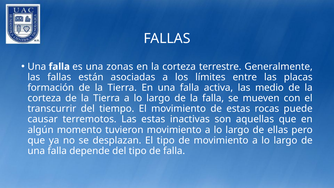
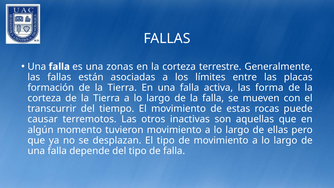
medio: medio -> forma (269, 88)
Las estas: estas -> otros (153, 119)
